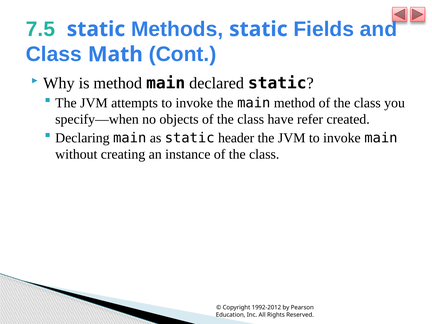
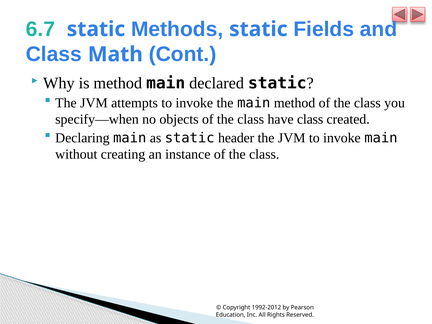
7.5: 7.5 -> 6.7 (40, 29)
have refer: refer -> class (310, 119)
